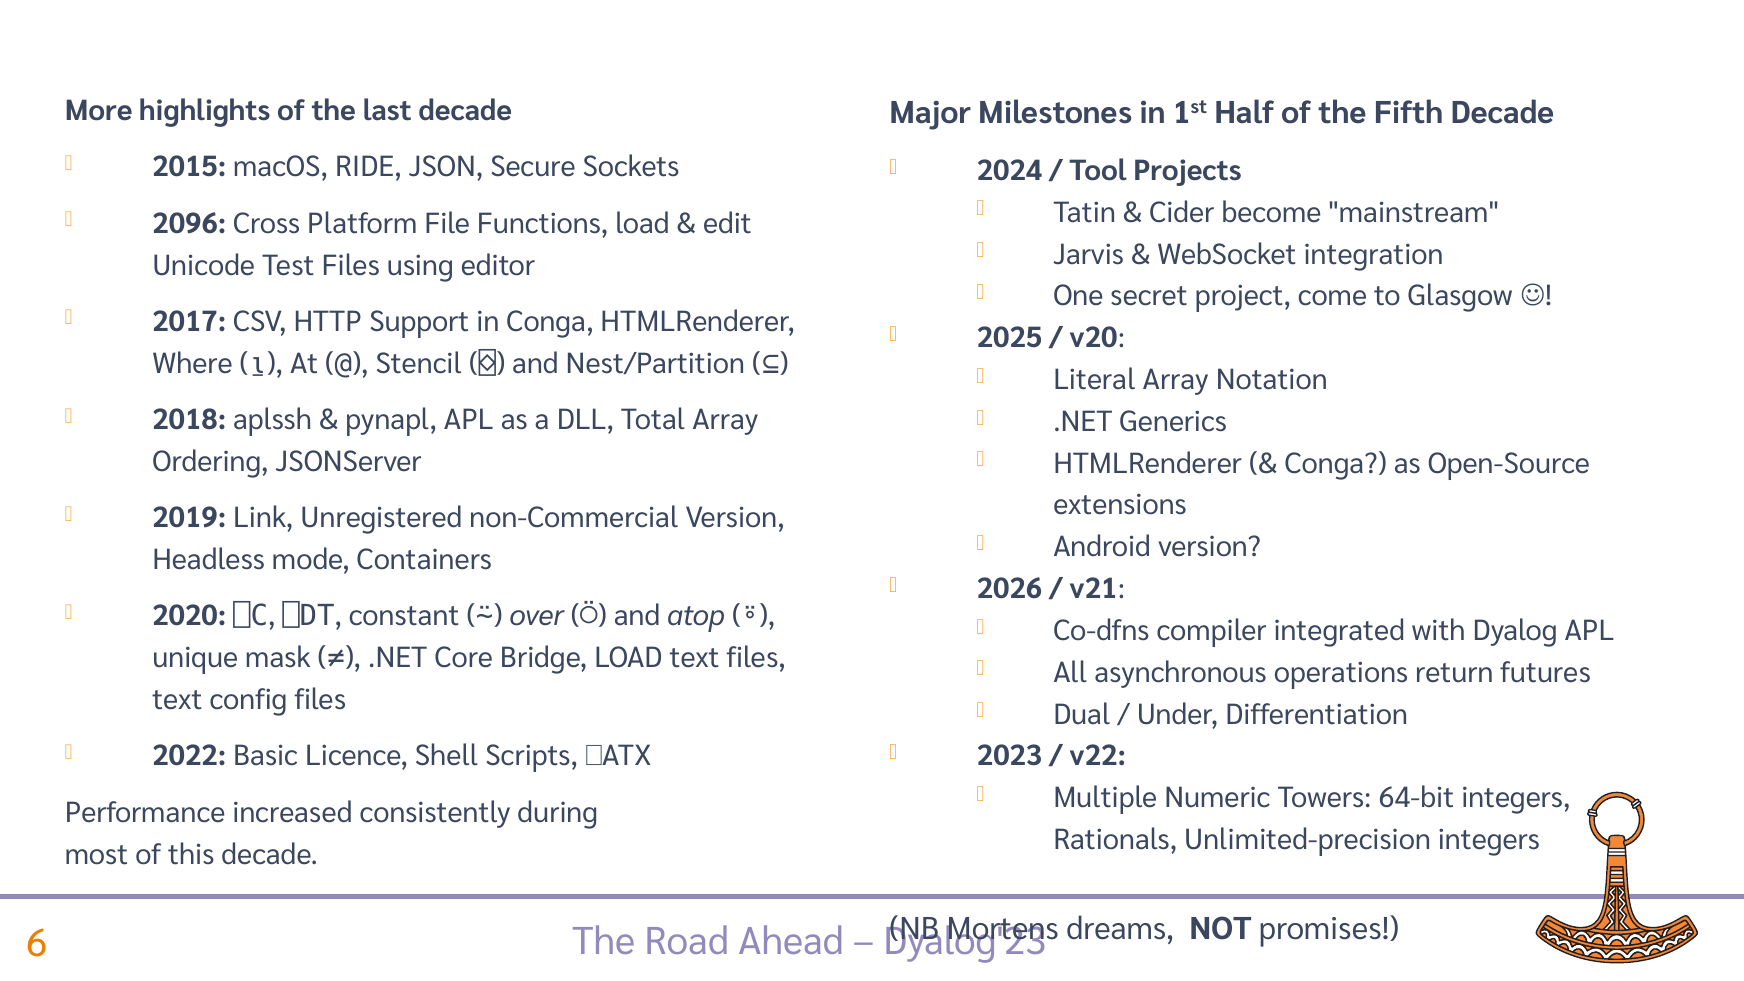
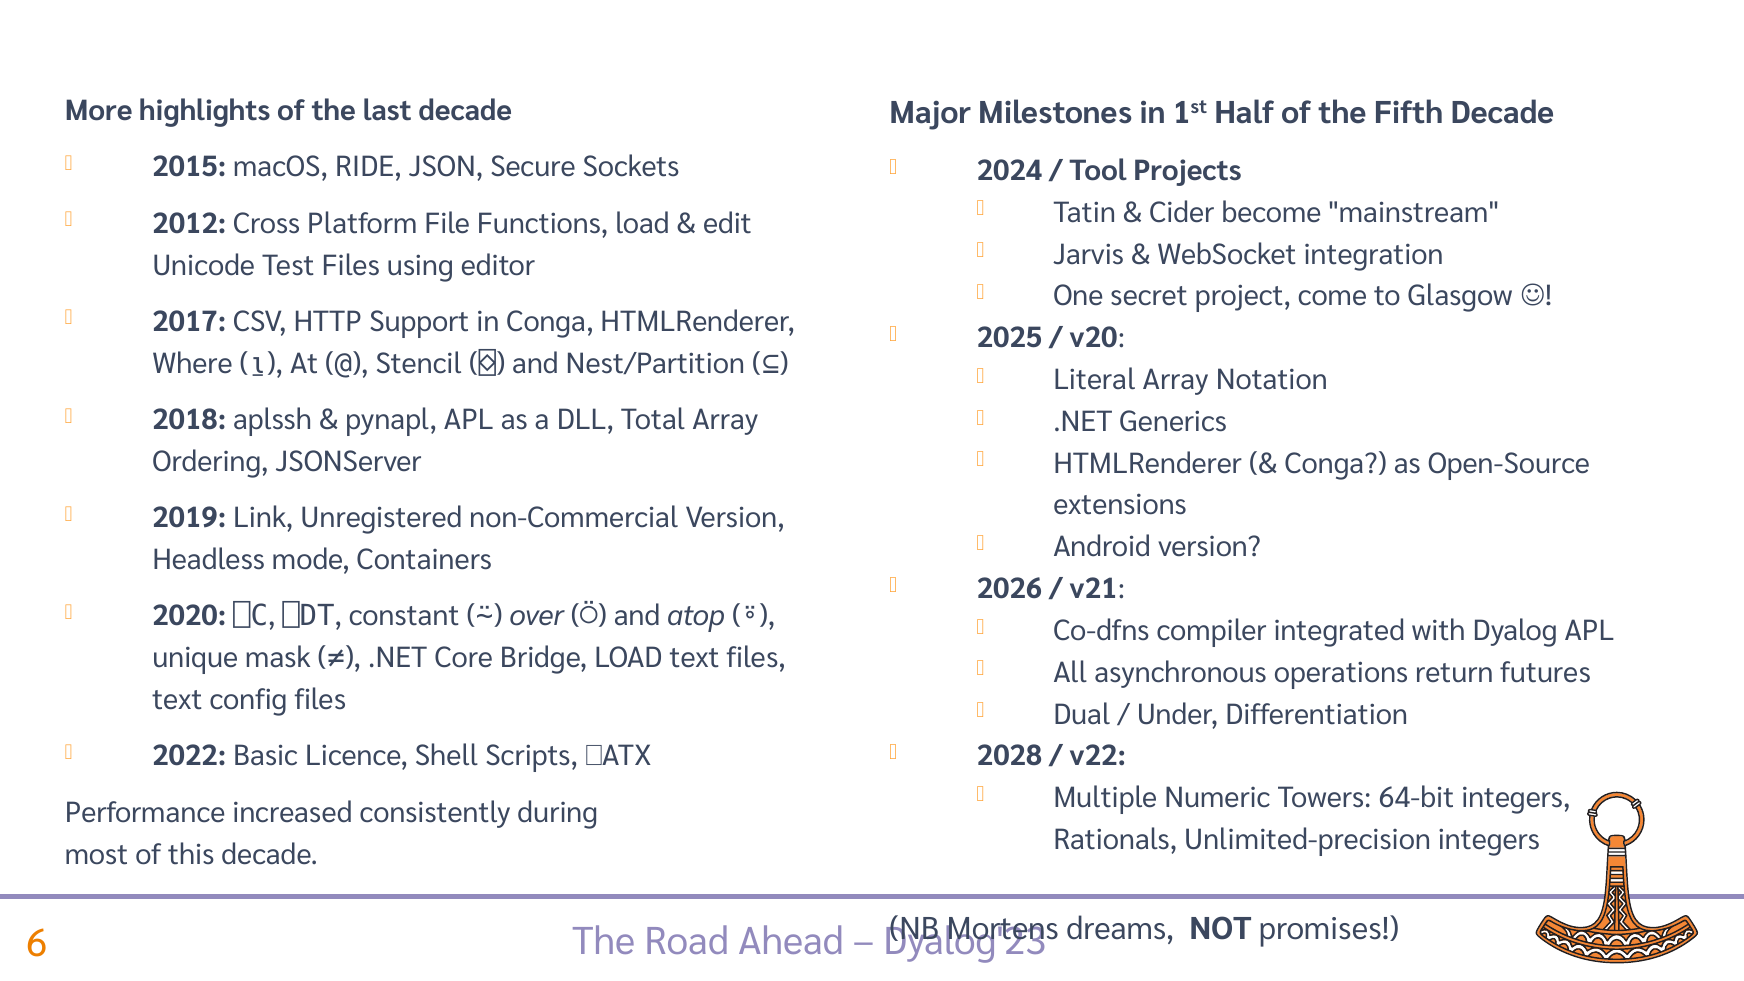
2096: 2096 -> 2012 (189, 224)
2023: 2023 -> 2028 (1010, 756)
